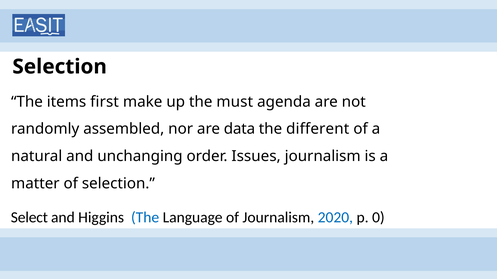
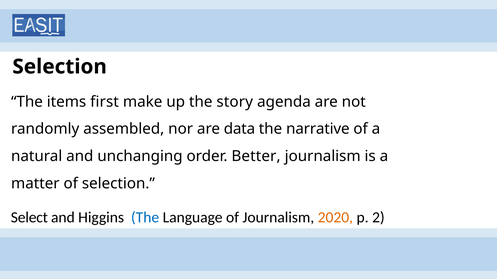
must: must -> story (235, 102)
different: different -> narrative (318, 129)
Issues: Issues -> Better (256, 156)
2020 colour: blue -> orange (335, 218)
0: 0 -> 2 (378, 218)
